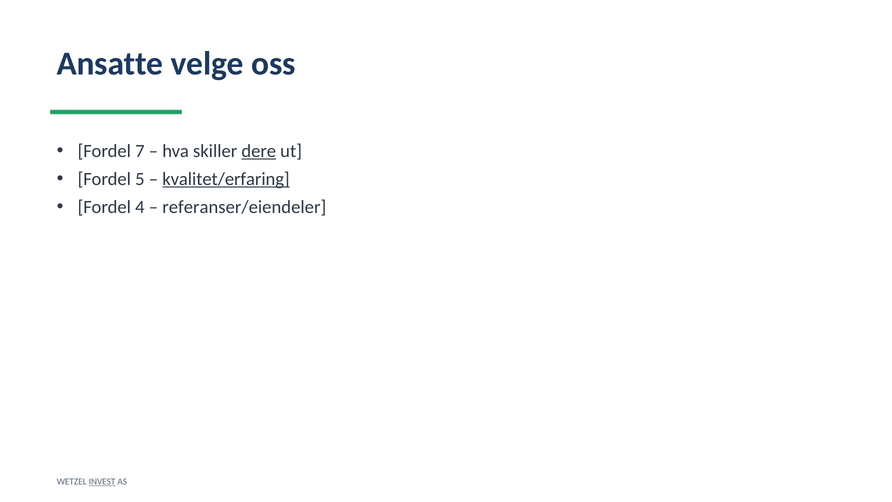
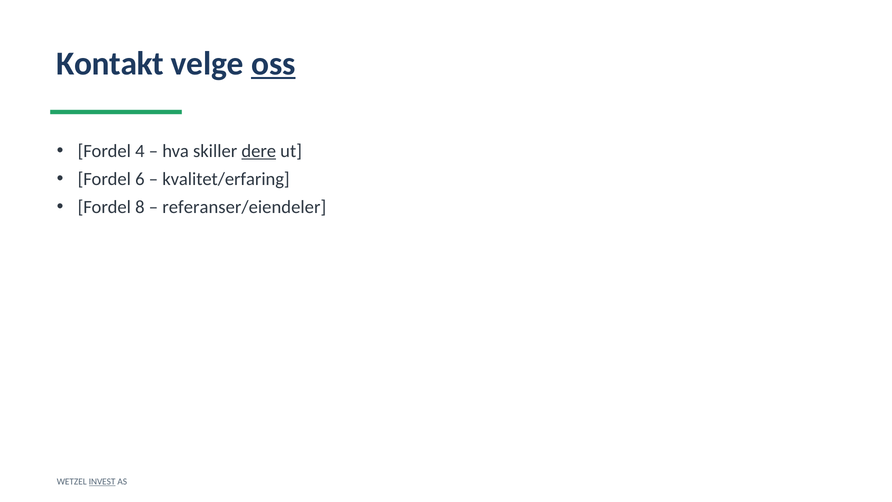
Ansatte: Ansatte -> Kontakt (110, 64)
oss underline: none -> present (273, 64)
7: 7 -> 4 (140, 151)
5: 5 -> 6 (140, 179)
kvalitet/erfaring underline: present -> none (226, 179)
4: 4 -> 8 (140, 207)
